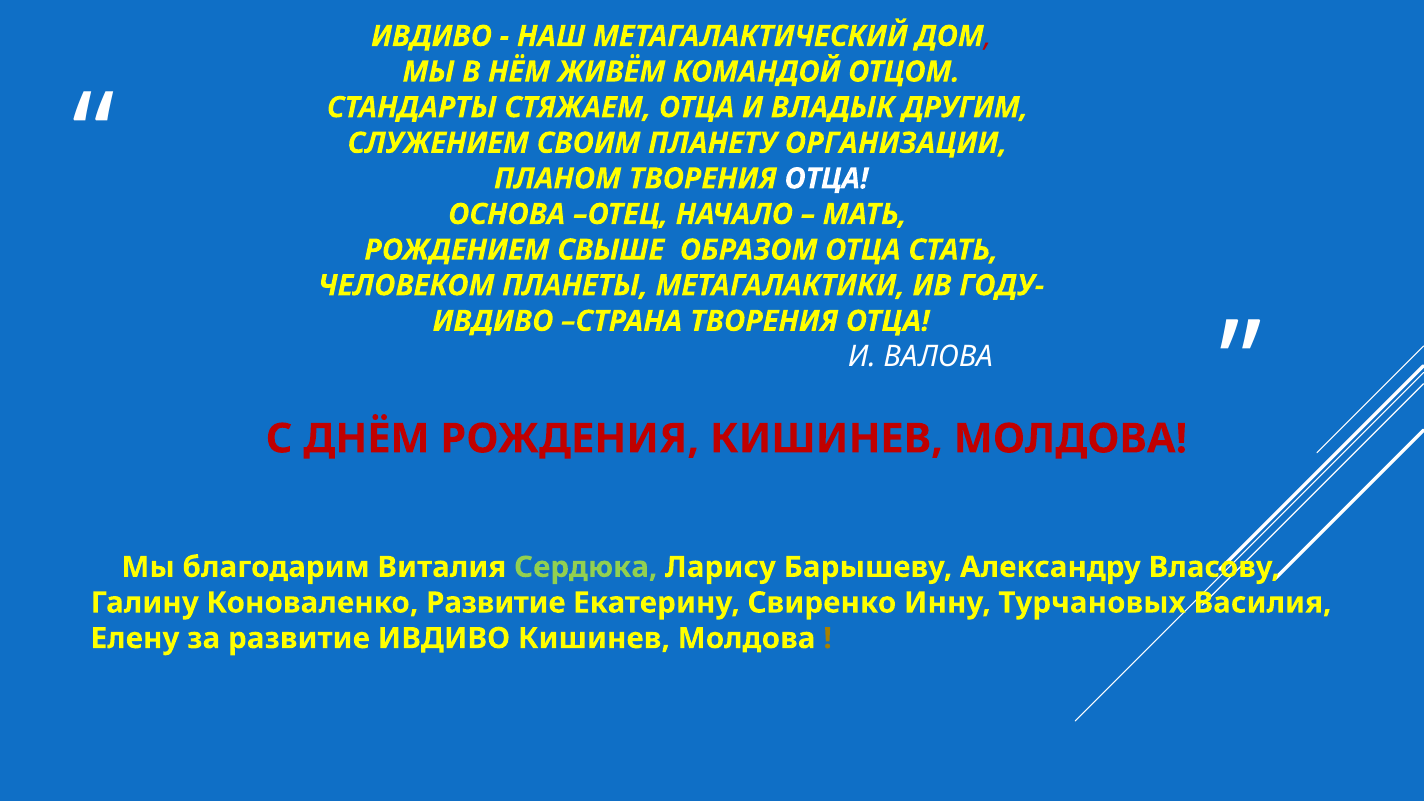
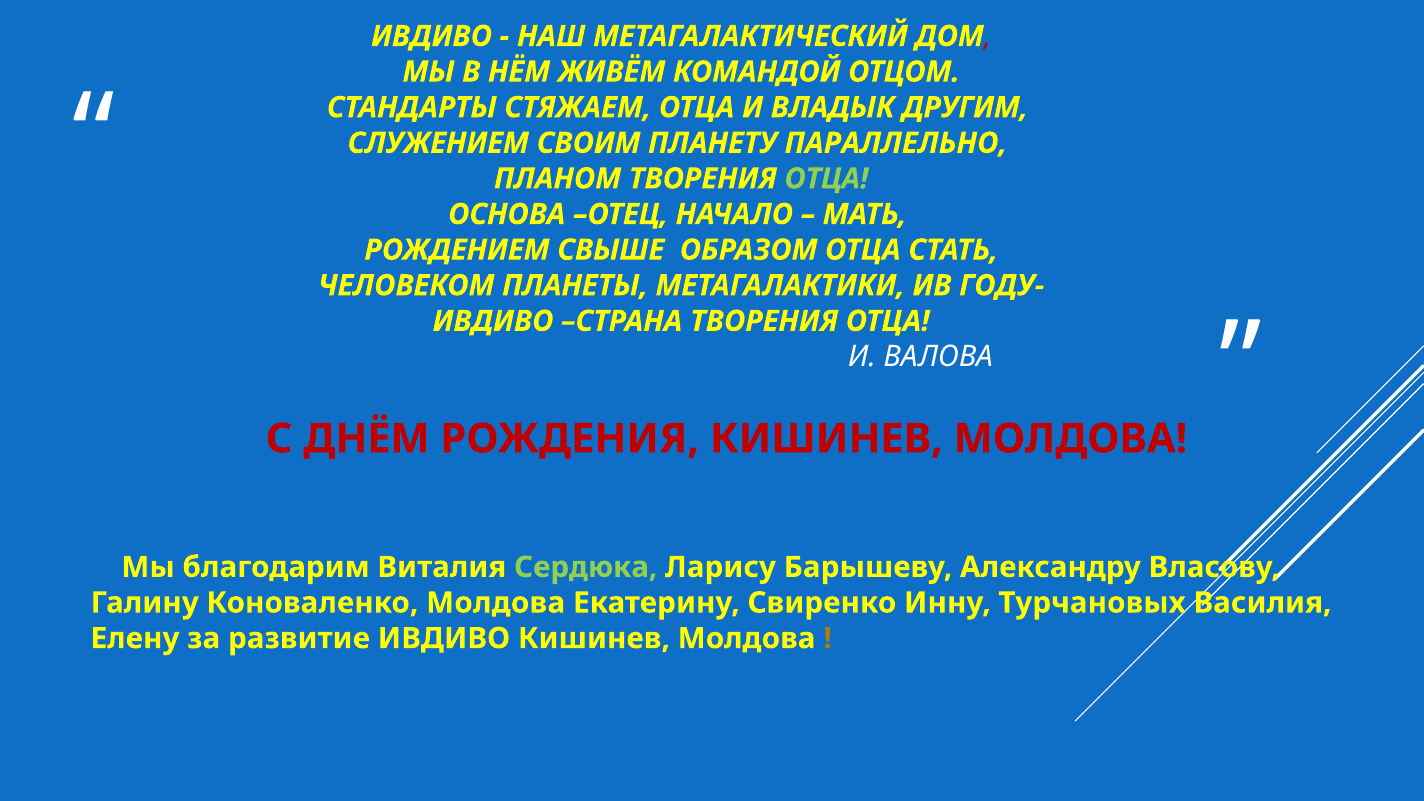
ОРГАНИЗАЦИИ: ОРГАНИЗАЦИИ -> ПАРАЛЛЕЛЬНО (896, 143)
ОТЦА colour: white -> light green (826, 179)
Коноваленко Развитие: Развитие -> Молдова (496, 603)
